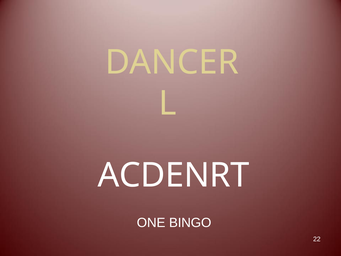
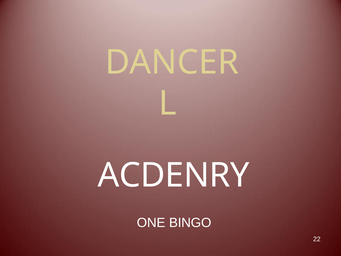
ACDENRT: ACDENRT -> ACDENRY (173, 175)
